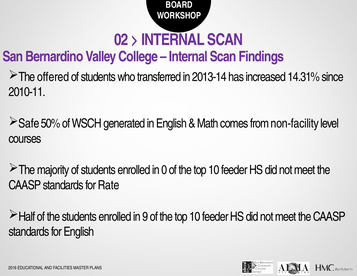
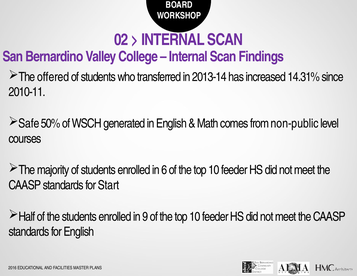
non-facility: non-facility -> non-public (295, 123)
0: 0 -> 6 (164, 170)
Rate: Rate -> Start (109, 185)
